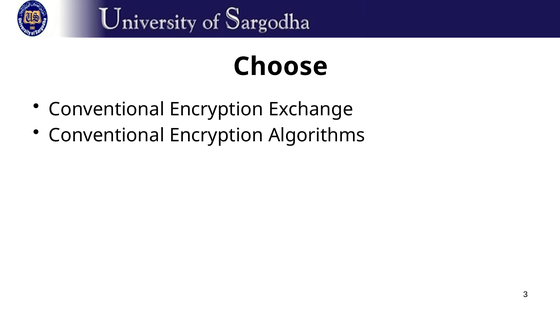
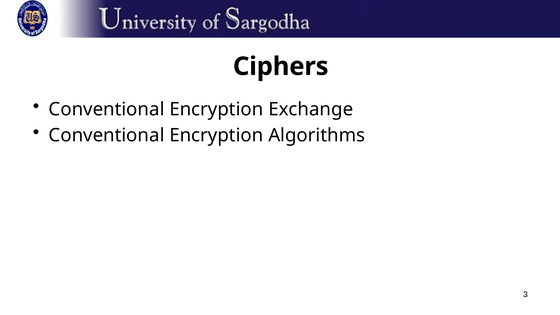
Choose: Choose -> Ciphers (281, 66)
